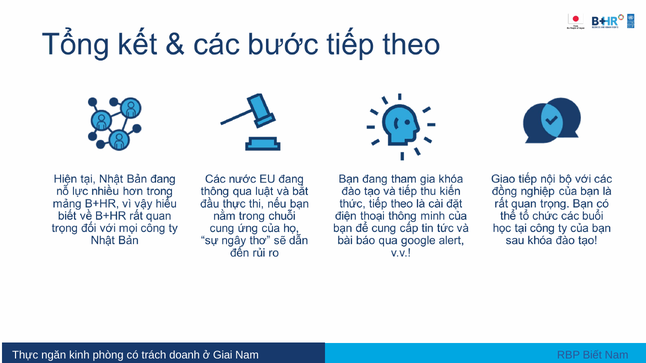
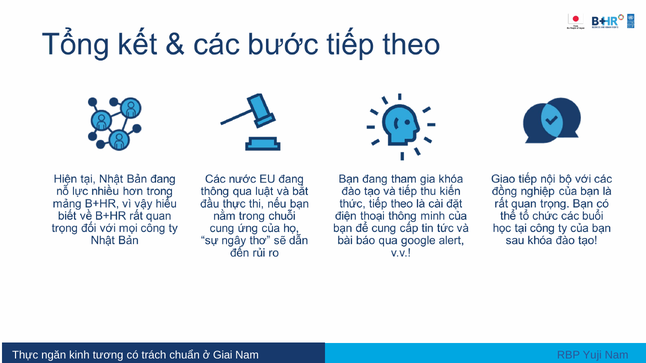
phòng: phòng -> tương (108, 355)
doanh: doanh -> chuẩn (185, 355)
Biết: Biết -> Yuji (592, 355)
